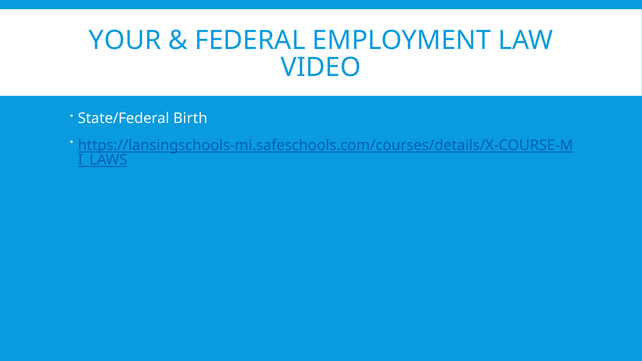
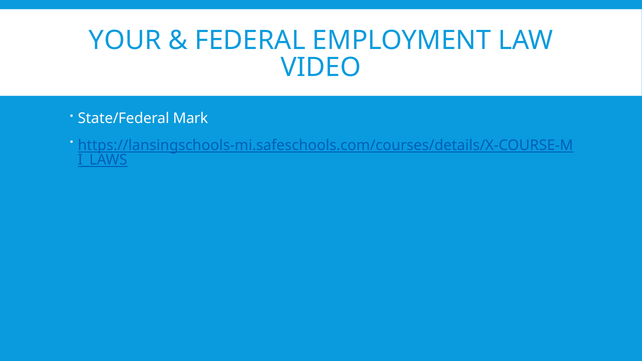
Birth: Birth -> Mark (190, 118)
